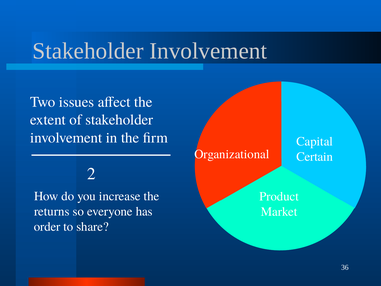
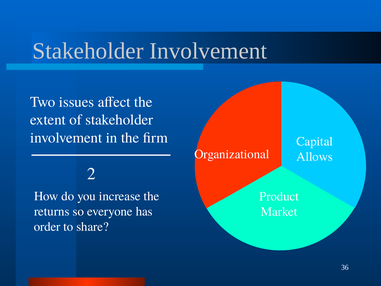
Certain: Certain -> Allows (315, 157)
